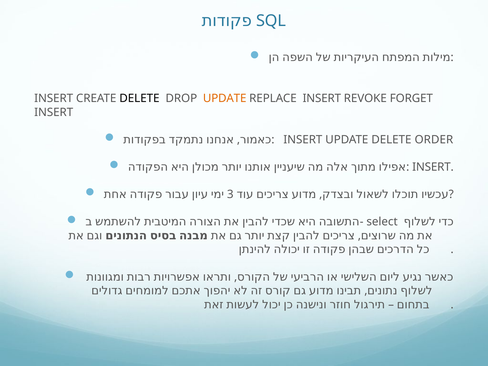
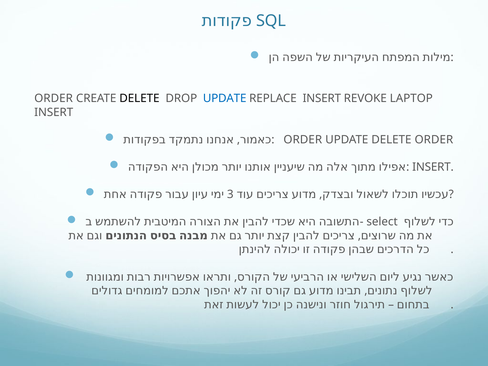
INSERT: INSERT -> ORDER (54, 98)
UPDATE colour: orange -> blue (225, 98)
FORGET: FORGET -> LAPTOP (411, 98)
INSERT: INSERT -> ORDER (303, 140)
